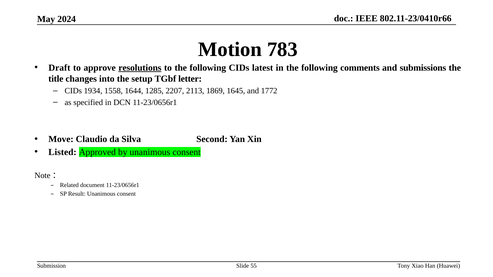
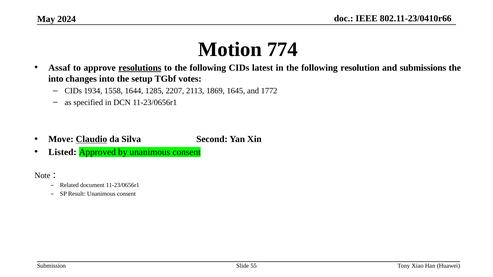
783: 783 -> 774 (282, 49)
Draft: Draft -> Assaf (59, 68)
comments: comments -> resolution (360, 68)
title: title -> into (56, 79)
letter: letter -> votes (190, 79)
Claudio underline: none -> present (91, 139)
